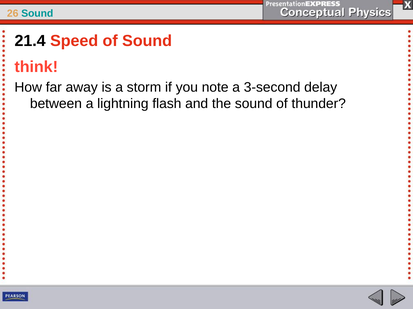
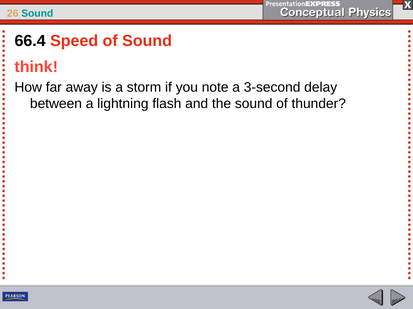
21.4: 21.4 -> 66.4 (30, 41)
